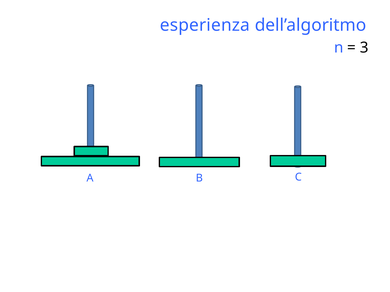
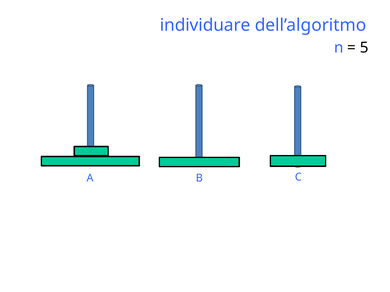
esperienza: esperienza -> individuare (205, 25)
3: 3 -> 5 (364, 48)
